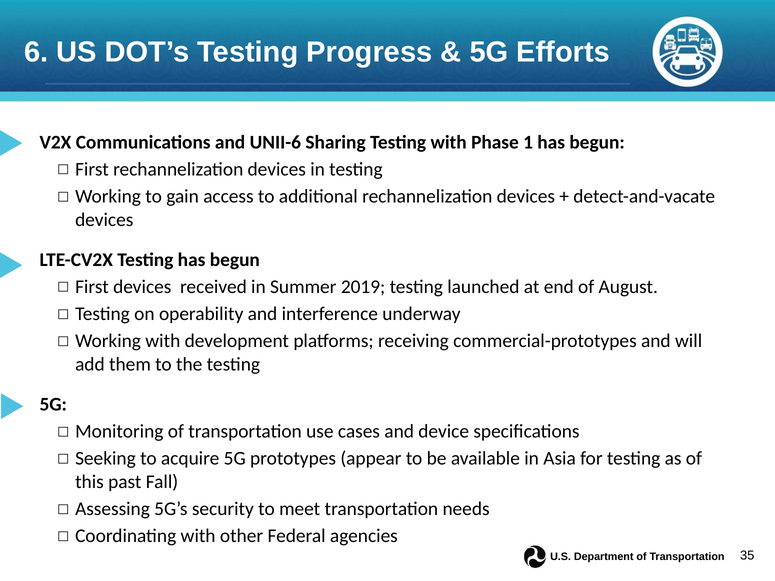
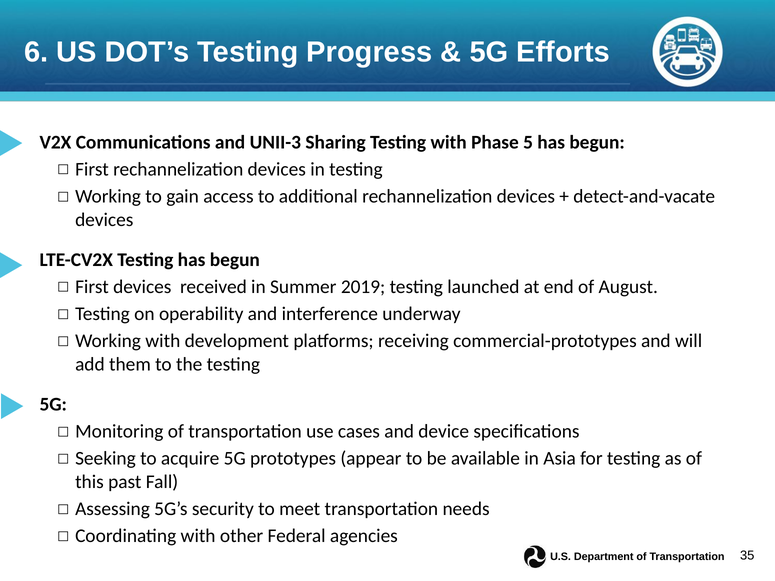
UNII-6: UNII-6 -> UNII-3 (275, 142)
1: 1 -> 5 (528, 142)
